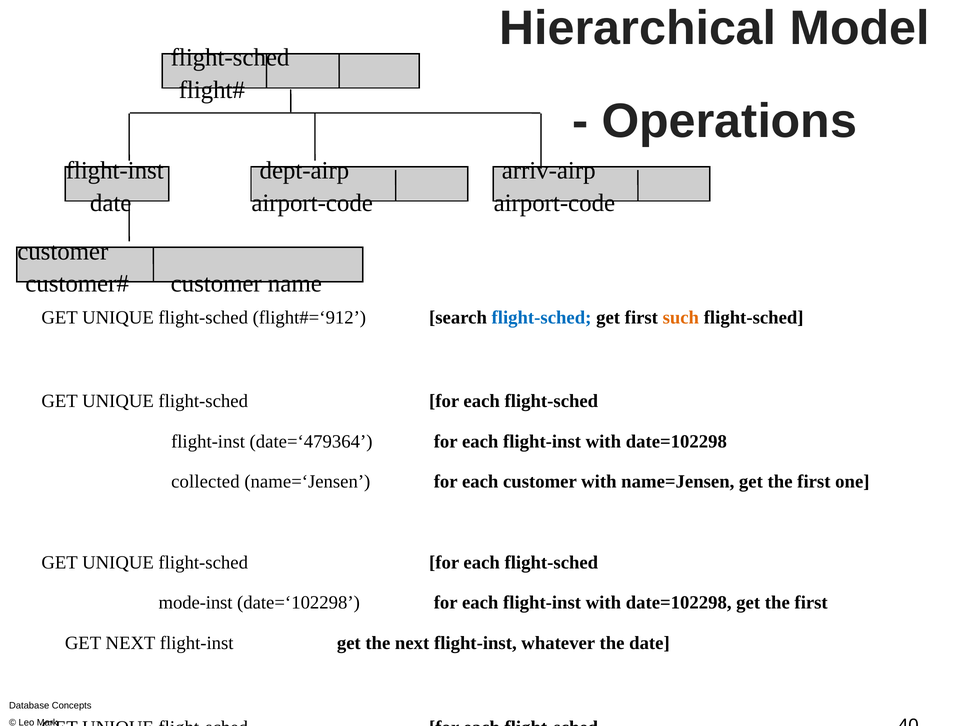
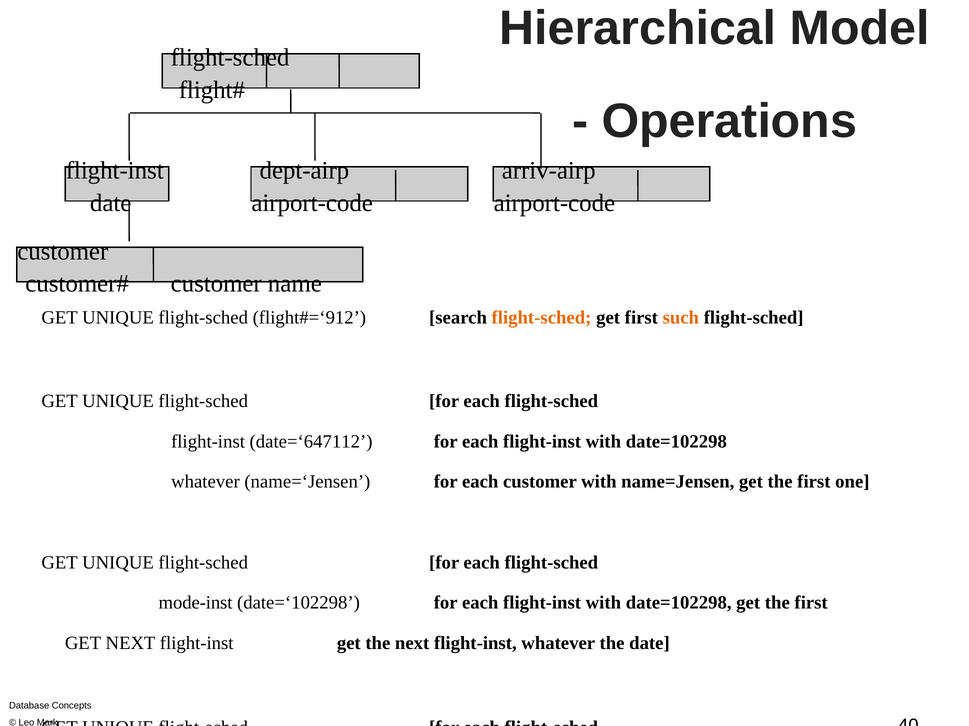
flight-sched colour: blue -> orange (542, 318)
date=‘479364: date=‘479364 -> date=‘647112 (311, 442)
collected: collected -> whatever (205, 482)
